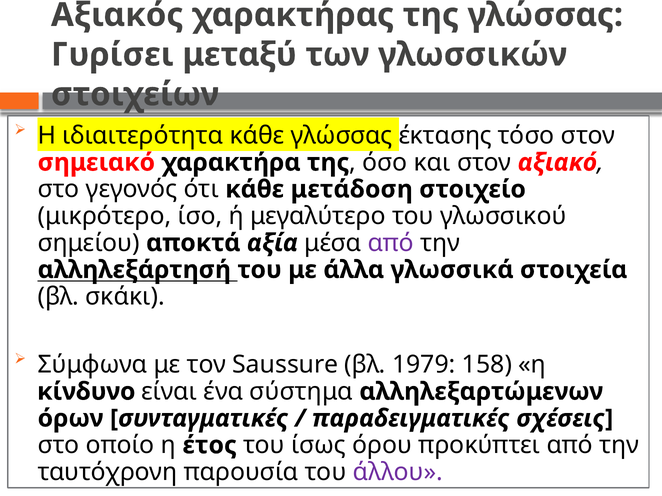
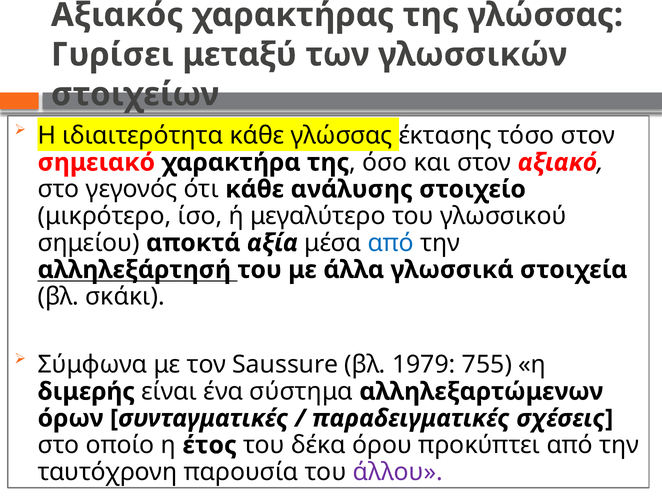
μετάδοση: μετάδοση -> ανάλυσης (352, 189)
από colour: purple -> blue (391, 243)
158: 158 -> 755 (487, 365)
κίνδυνο: κίνδυνο -> διμερής (86, 392)
ίσως: ίσως -> δέκα (318, 446)
